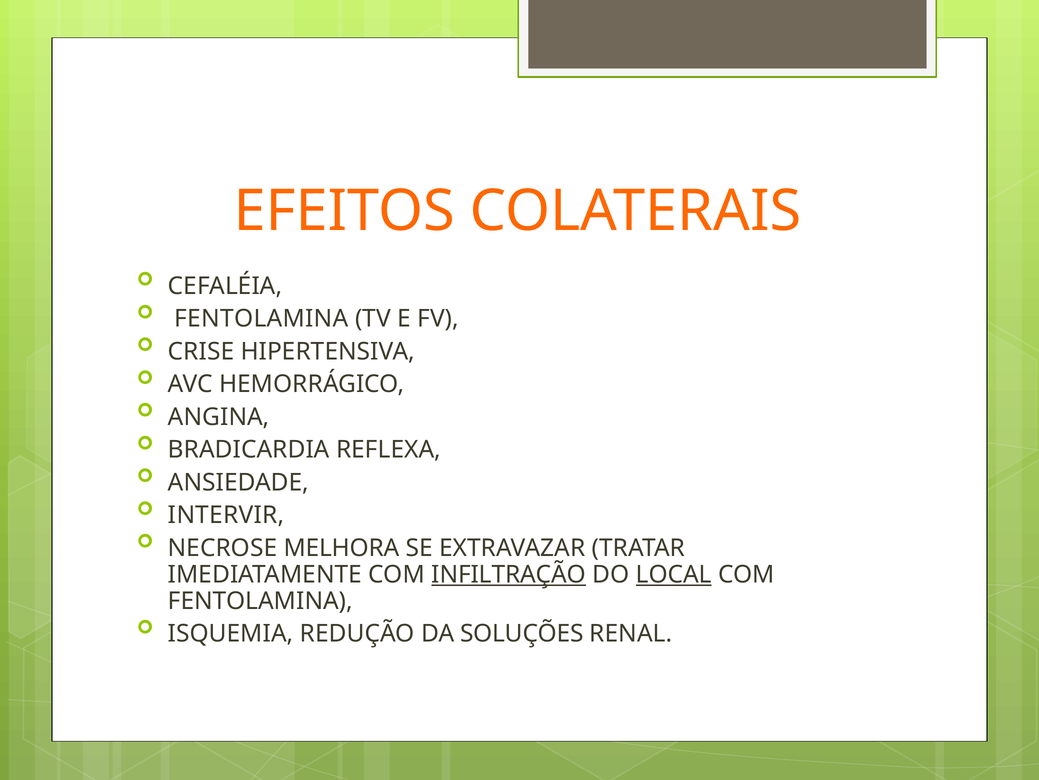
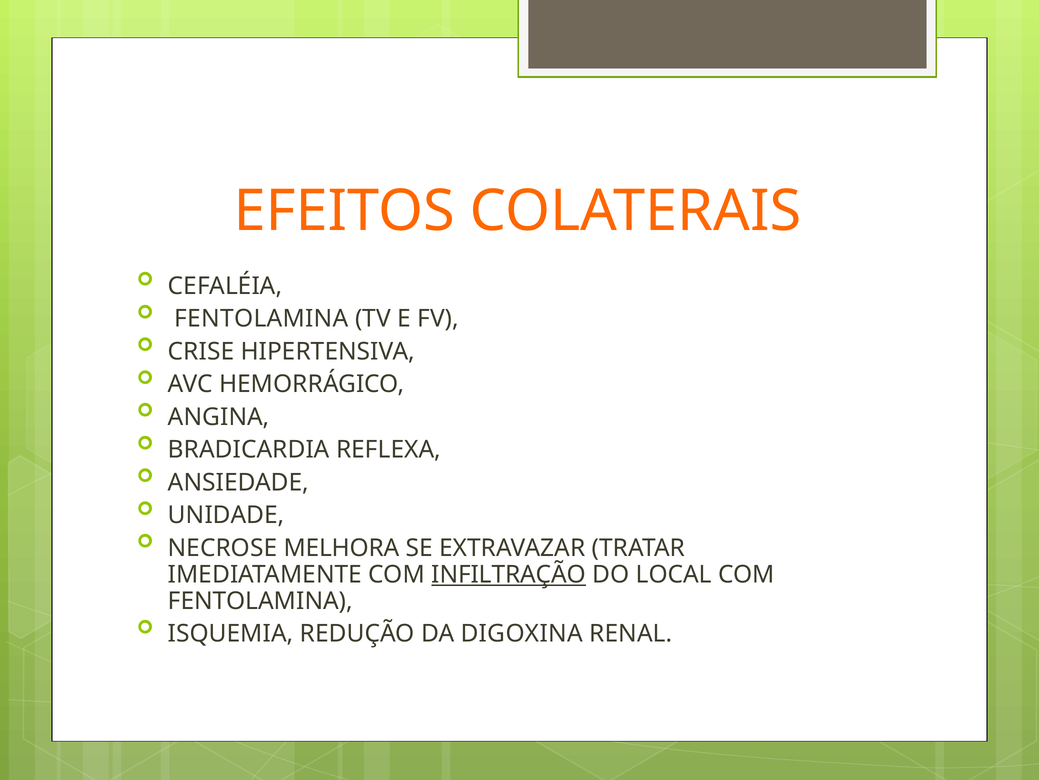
INTERVIR: INTERVIR -> UNIDADE (226, 515)
LOCAL underline: present -> none (674, 574)
SOLUÇÕES: SOLUÇÕES -> DIGOXINA (522, 633)
